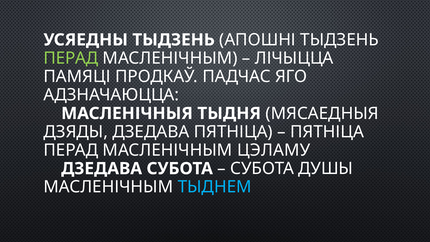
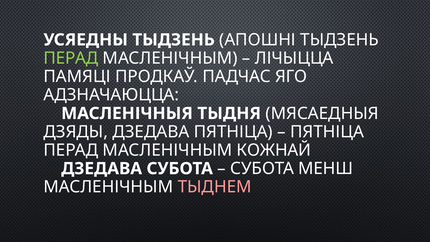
ЦЭЛАМУ: ЦЭЛАМУ -> КОЖНАЙ (274, 150)
ДУШЫ: ДУШЫ -> МЕНШ (326, 169)
ТЫДНЕМ colour: light blue -> pink (215, 187)
